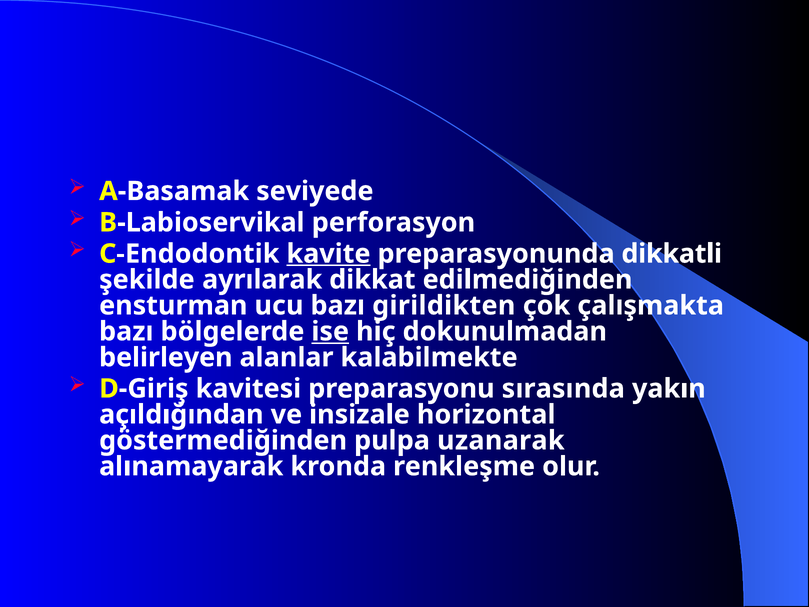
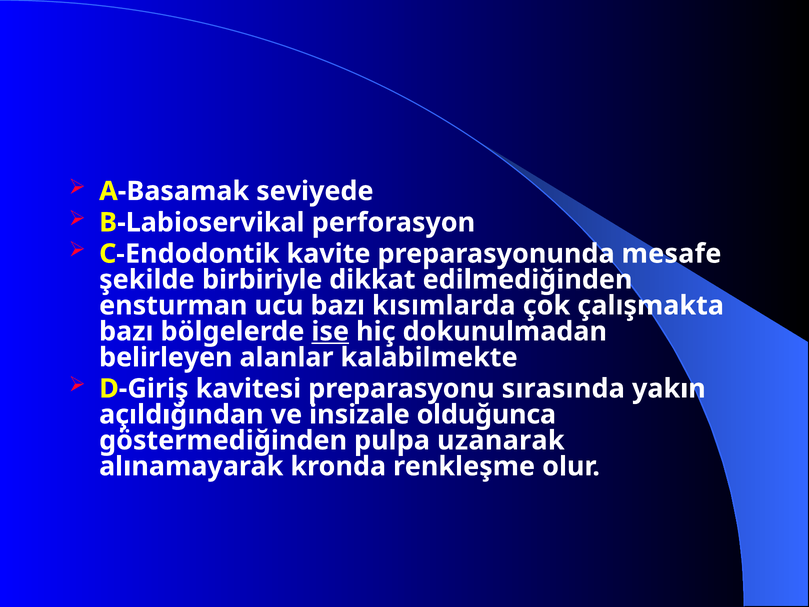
kavite underline: present -> none (328, 254)
dikkatli: dikkatli -> mesafe (671, 254)
ayrılarak: ayrılarak -> birbiriyle (262, 280)
girildikten: girildikten -> kısımlarda (444, 305)
horizontal: horizontal -> olduğunca (486, 414)
